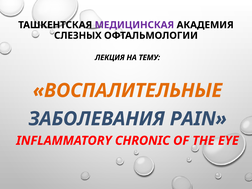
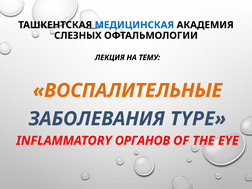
МЕДИЦИНСКАЯ colour: purple -> blue (134, 25)
PAIN: PAIN -> TYPE (198, 119)
CHRONIC: CHRONIC -> ОРГАНОВ (142, 141)
